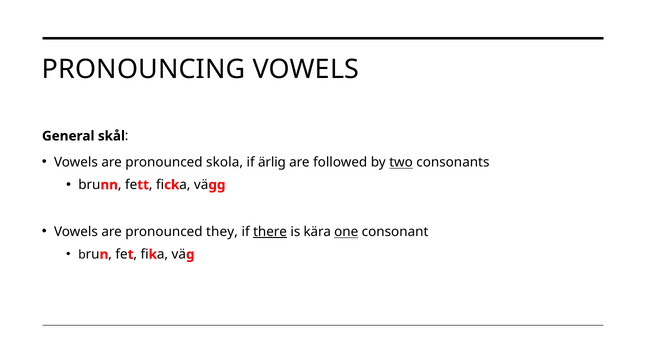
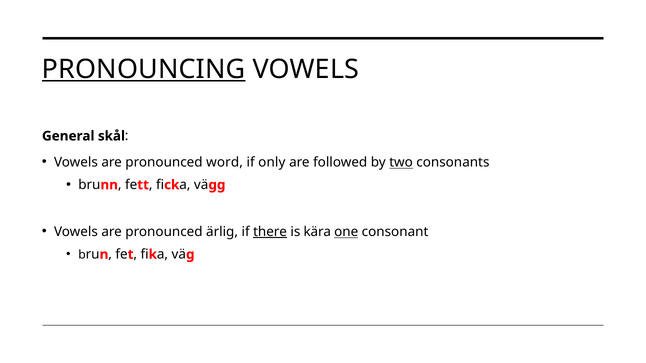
PRONOUNCING underline: none -> present (144, 69)
skola: skola -> word (225, 162)
ärlig: ärlig -> only (272, 162)
they: they -> ärlig (222, 232)
